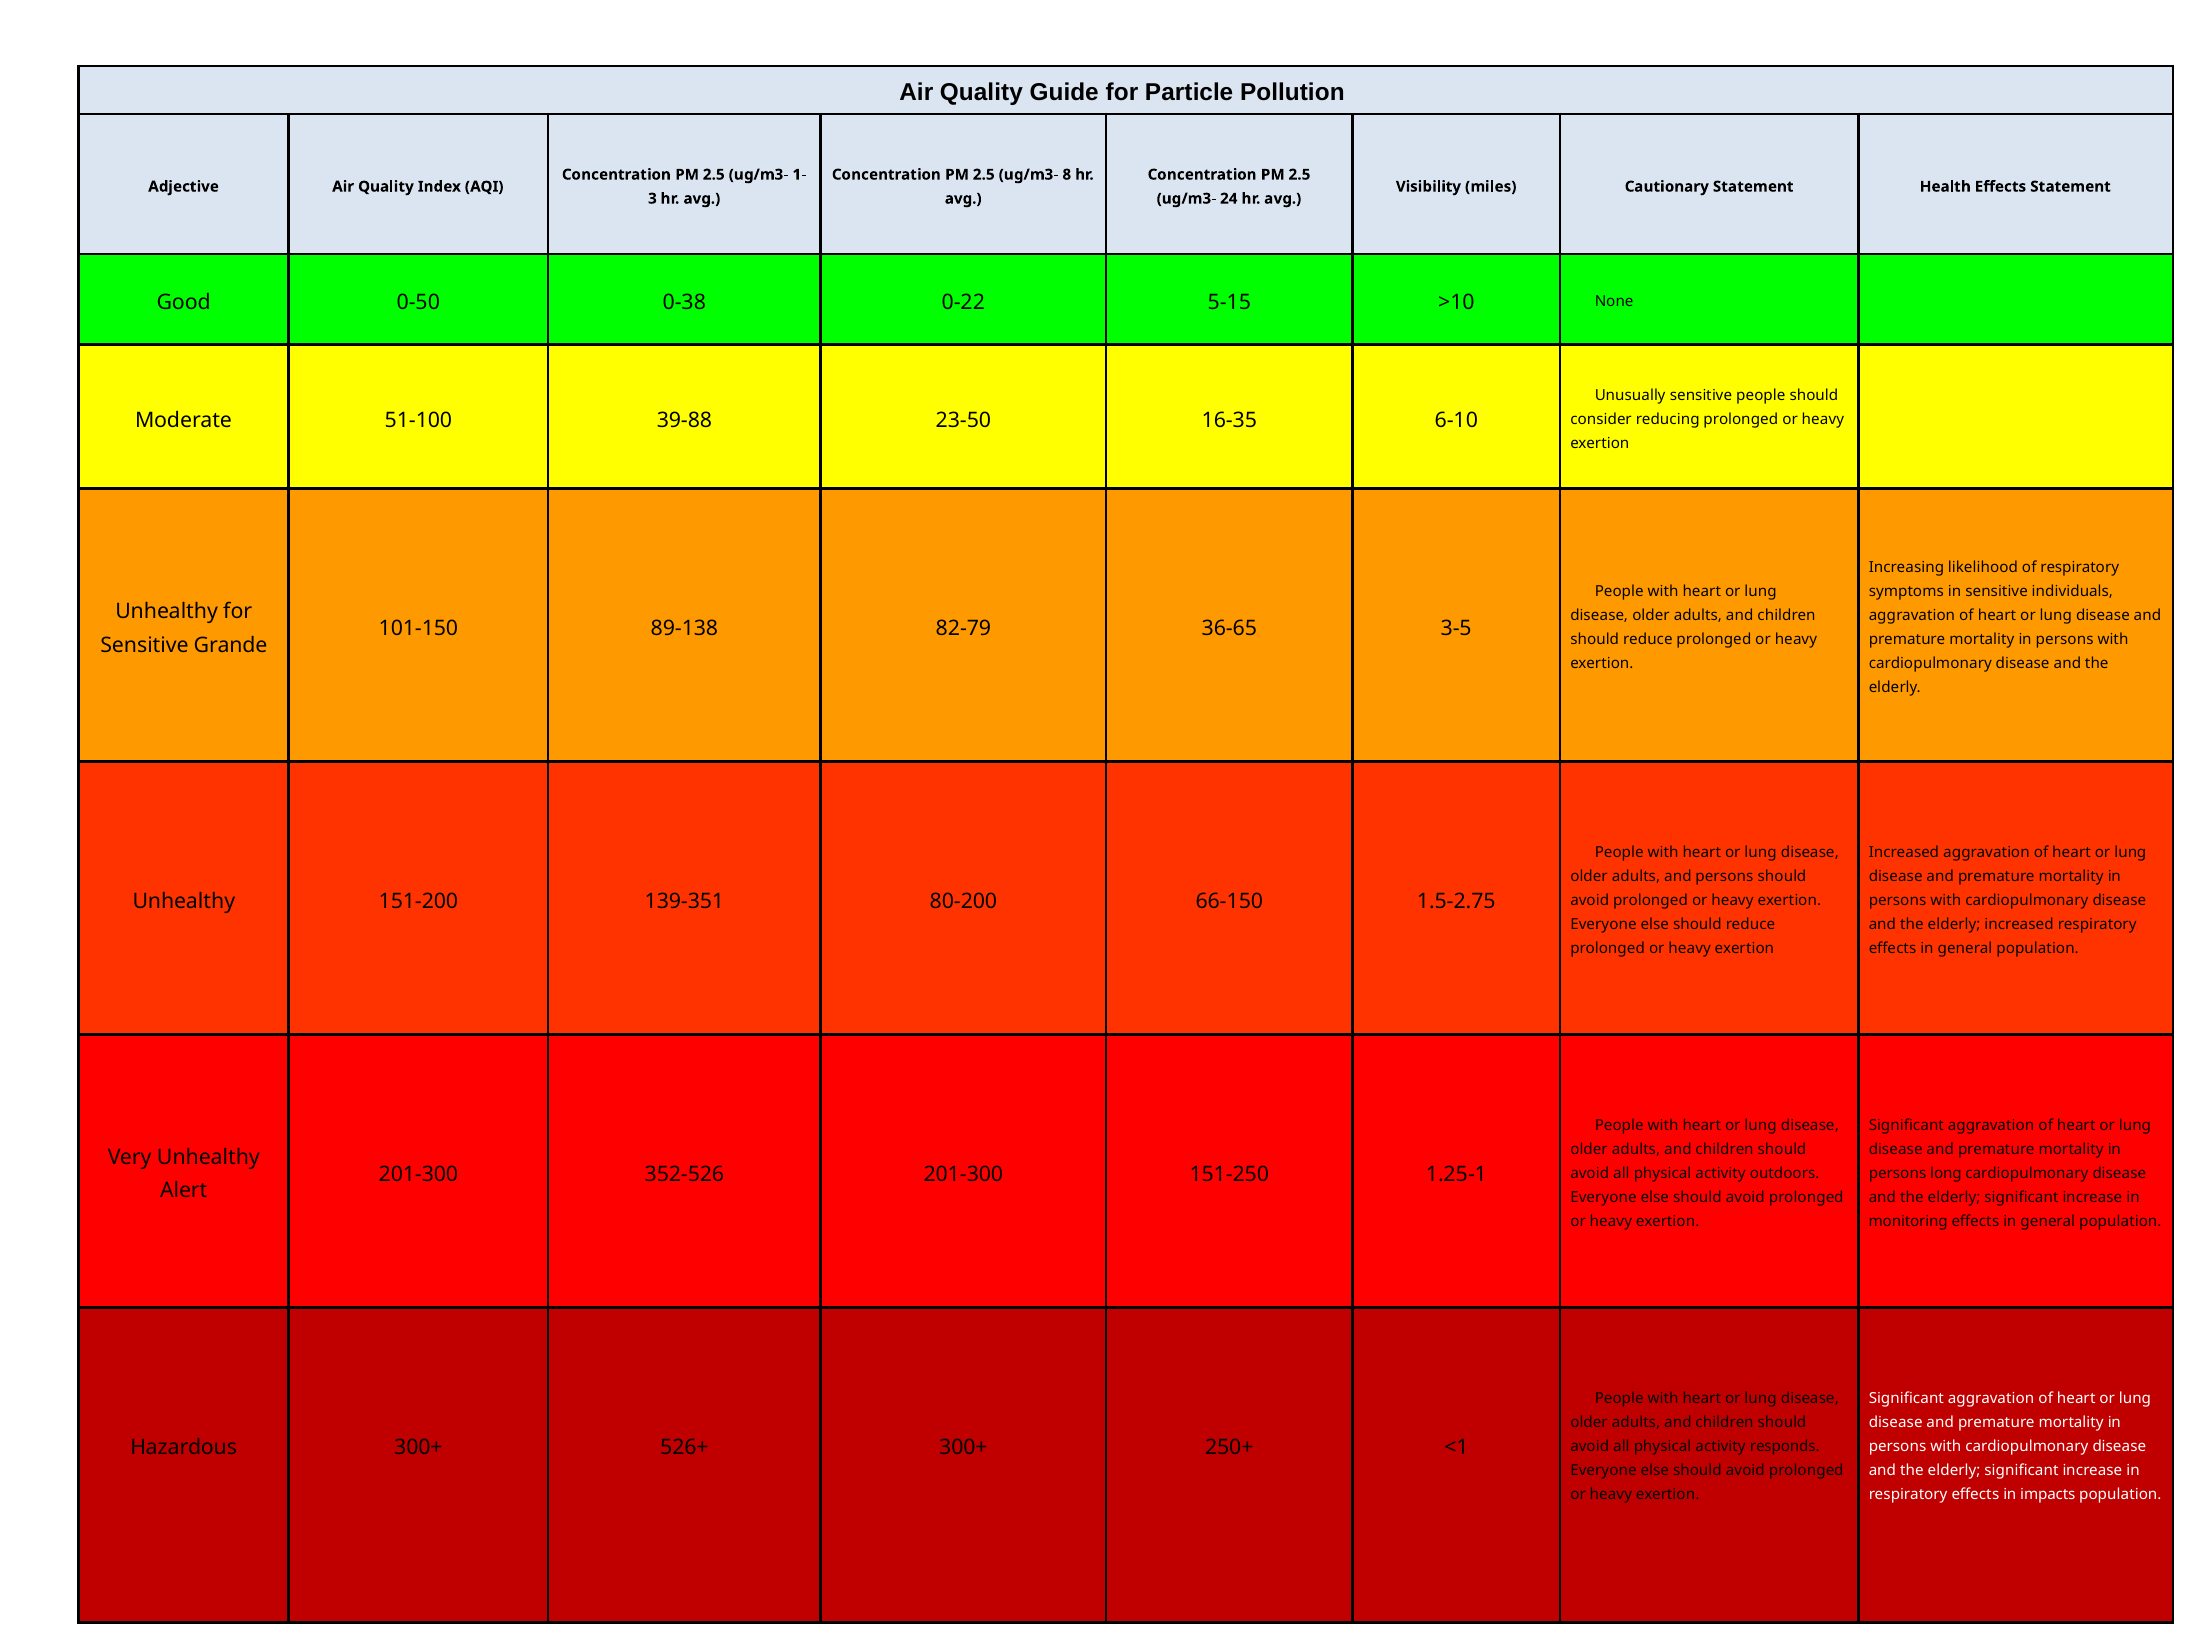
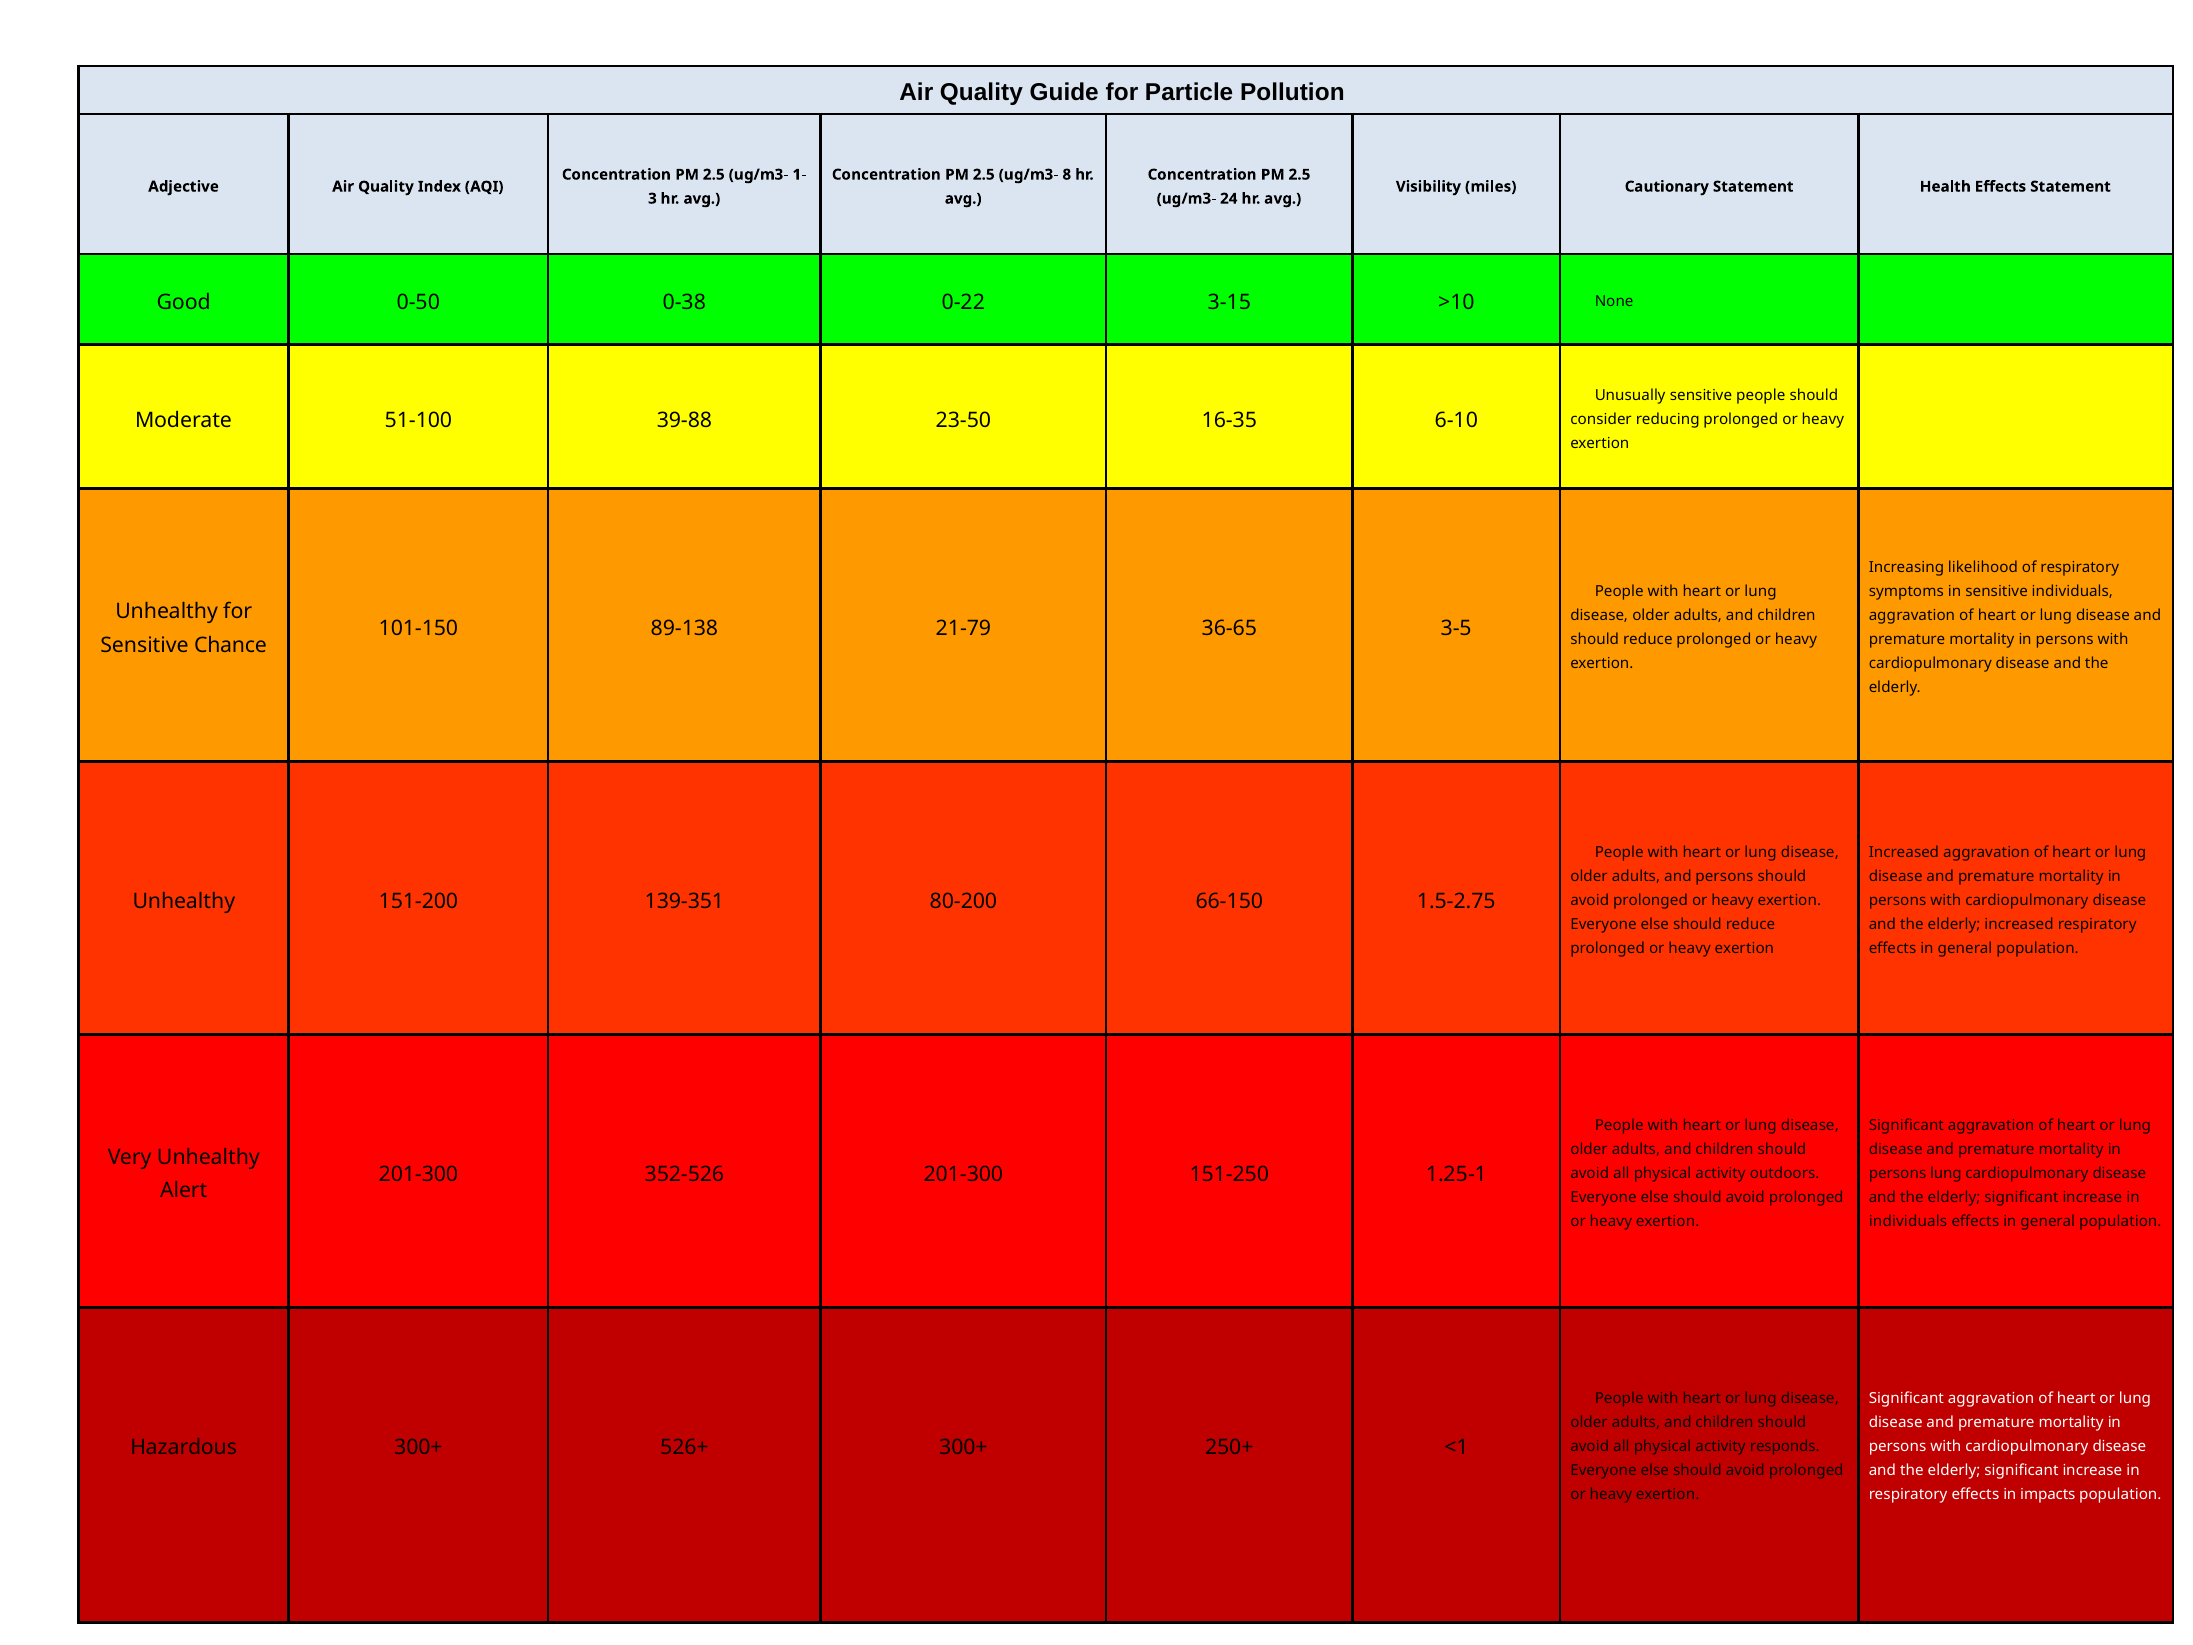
5-15: 5-15 -> 3-15 (1229, 303)
82-79: 82-79 -> 21-79 (963, 628)
Grande: Grande -> Chance (231, 645)
persons long: long -> lung (1946, 1173)
monitoring: monitoring -> individuals (1908, 1221)
